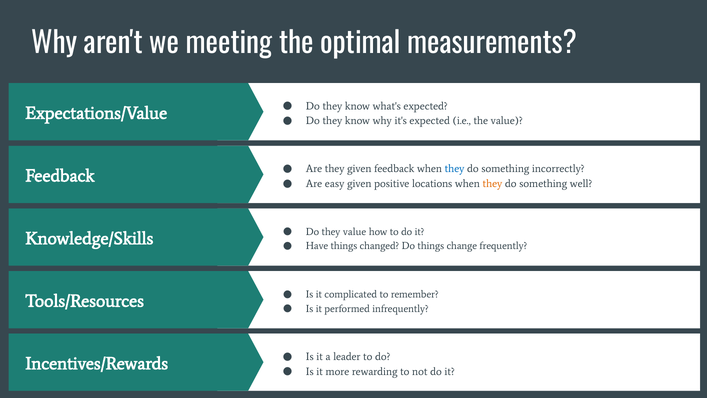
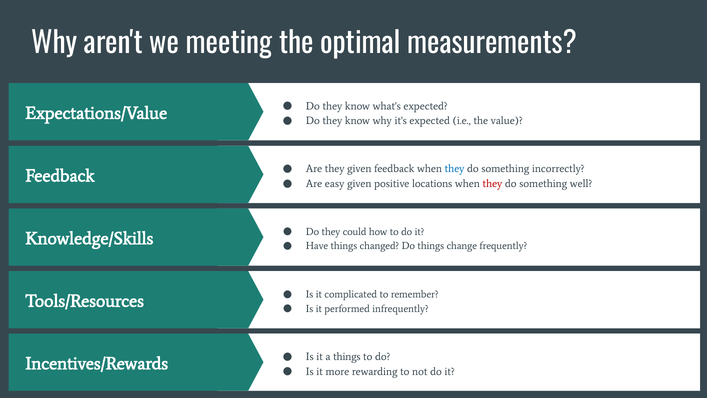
they colour: orange -> red (492, 184)
they value: value -> could (355, 231)
a leader: leader -> things (347, 356)
